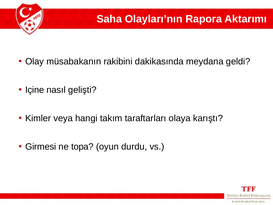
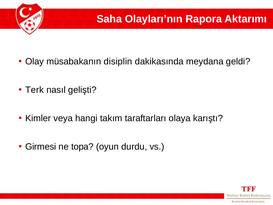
rakibini: rakibini -> disiplin (118, 61)
Içine: Içine -> Terk (35, 90)
